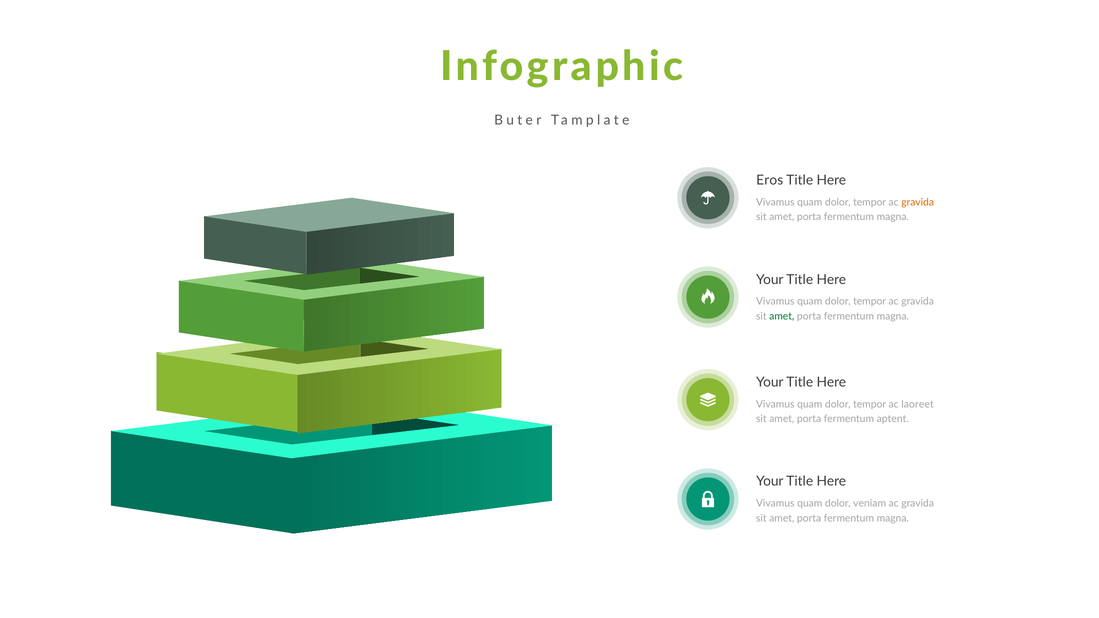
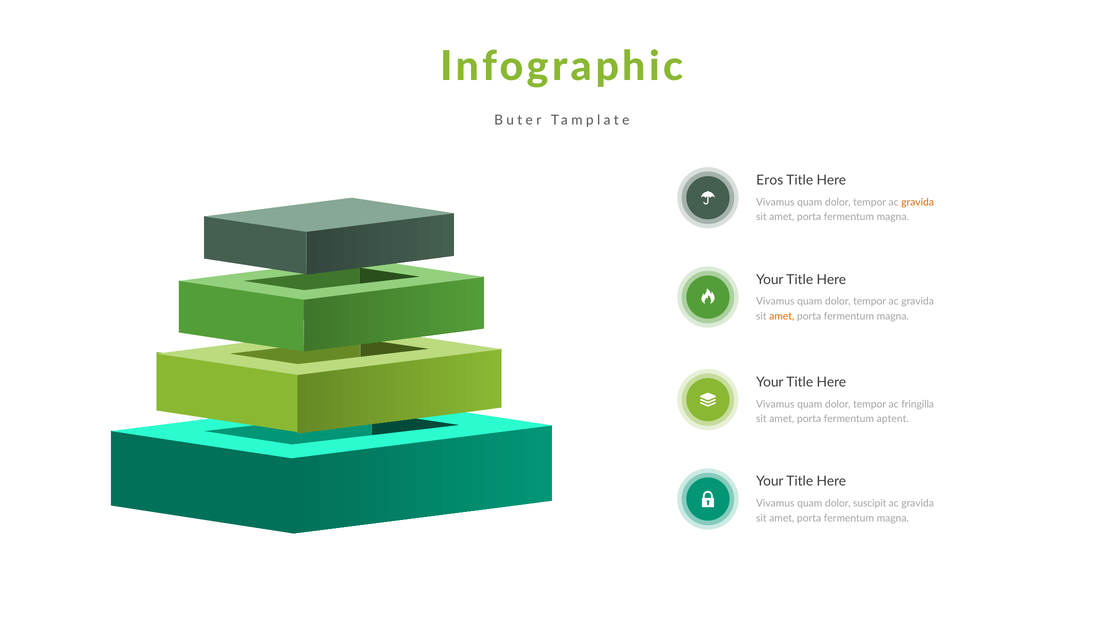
amet colour: green -> orange (782, 316)
laoreet: laoreet -> fringilla (918, 404)
veniam: veniam -> suscipit (870, 504)
